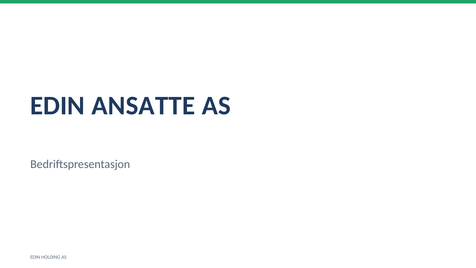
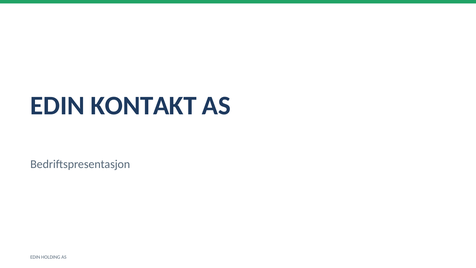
ANSATTE: ANSATTE -> KONTAKT (144, 106)
